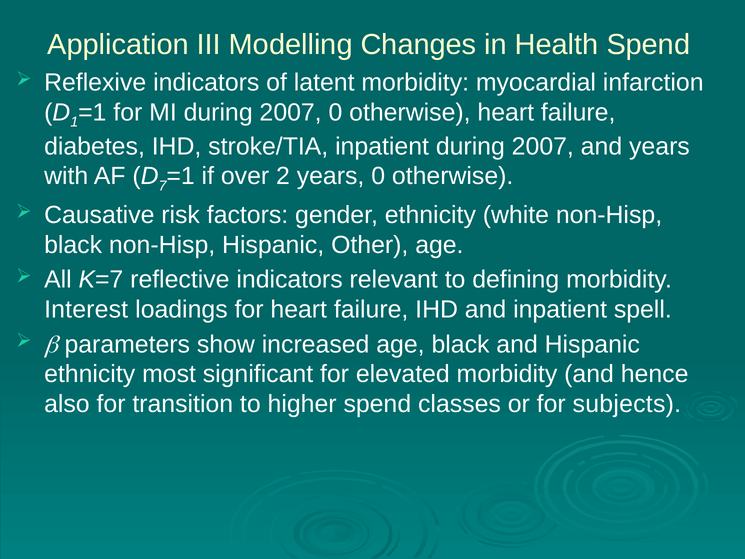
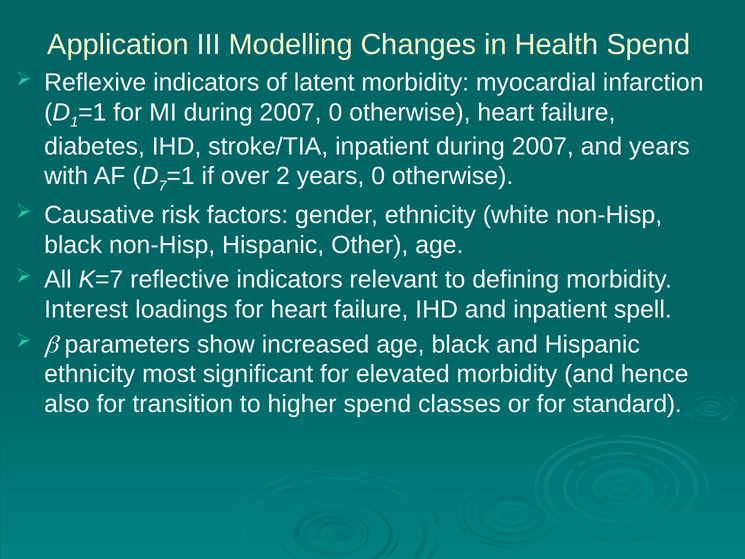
subjects: subjects -> standard (627, 404)
